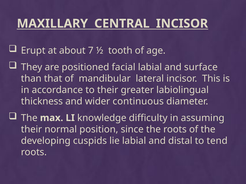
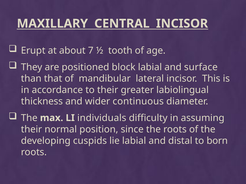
facial: facial -> block (124, 67)
knowledge: knowledge -> individuals (102, 118)
tend: tend -> born (217, 141)
